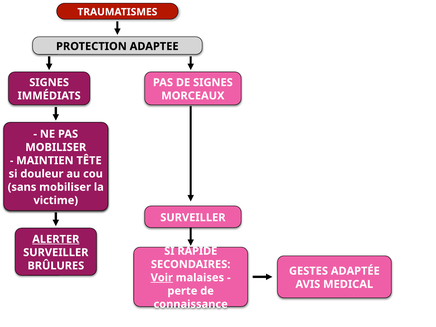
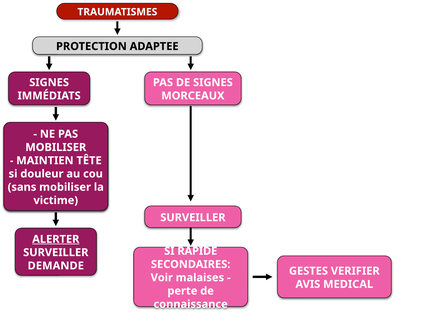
BRÛLURES: BRÛLURES -> DEMANDE (56, 266)
ADAPTÉE: ADAPTÉE -> VERIFIER (355, 271)
Voir underline: present -> none (162, 278)
